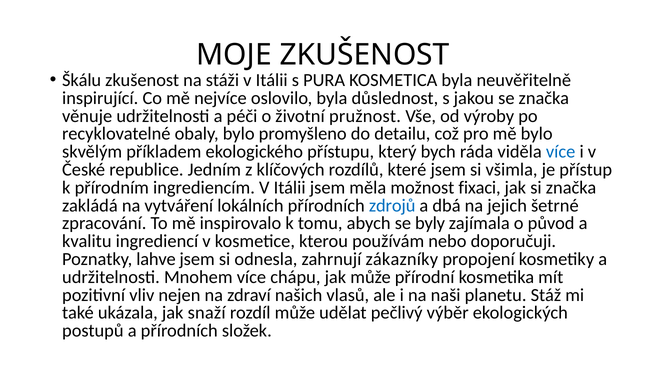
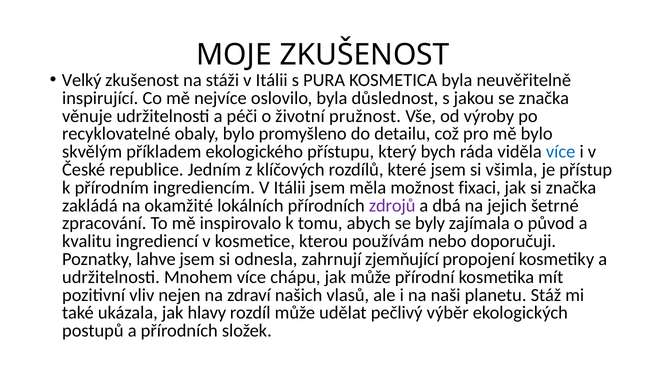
Škálu: Škálu -> Velký (82, 80)
vytváření: vytváření -> okamžité (179, 205)
zdrojů colour: blue -> purple (392, 205)
zákazníky: zákazníky -> zjemňující (402, 259)
snaží: snaží -> hlavy (207, 313)
